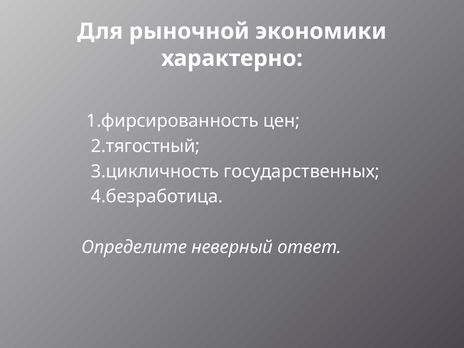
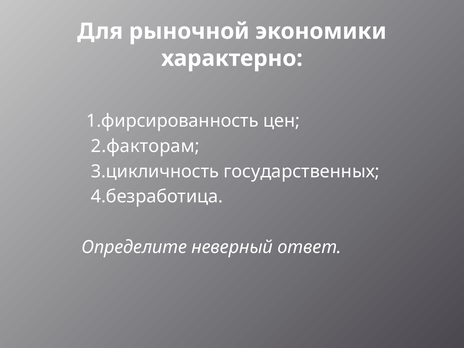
2.тягостный: 2.тягостный -> 2.факторам (145, 146)
